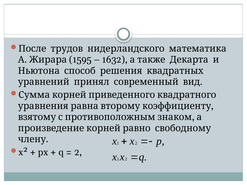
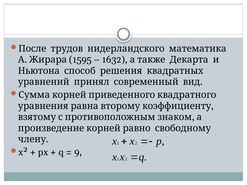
2: 2 -> 9 (78, 153)
